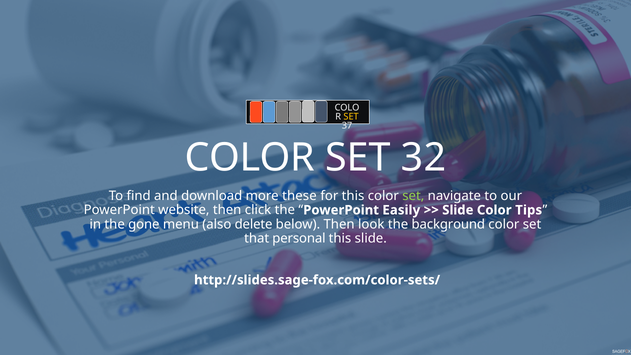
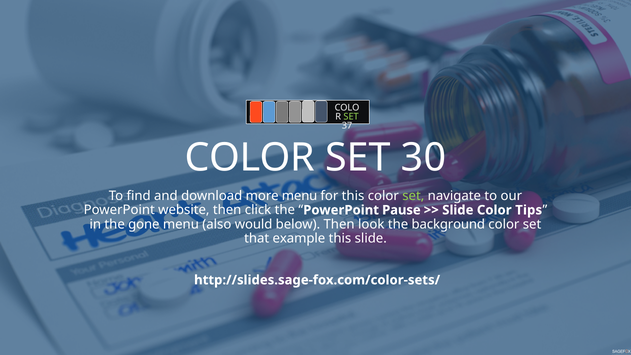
SET colour: yellow -> light green (351, 117)
32: 32 -> 30 (424, 158)
more these: these -> menu (300, 196)
Easily: Easily -> Pause (401, 210)
delete: delete -> would (254, 224)
personal: personal -> example (299, 238)
